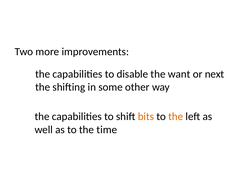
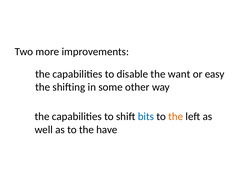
next: next -> easy (215, 74)
bits colour: orange -> blue (146, 116)
time: time -> have (107, 129)
